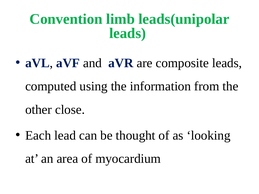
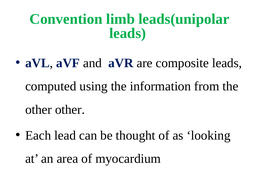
other close: close -> other (70, 110)
